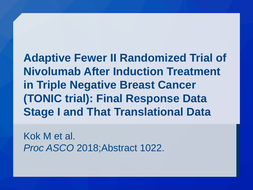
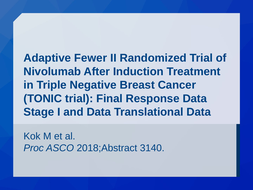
and That: That -> Data (99, 112)
1022: 1022 -> 3140 (152, 148)
